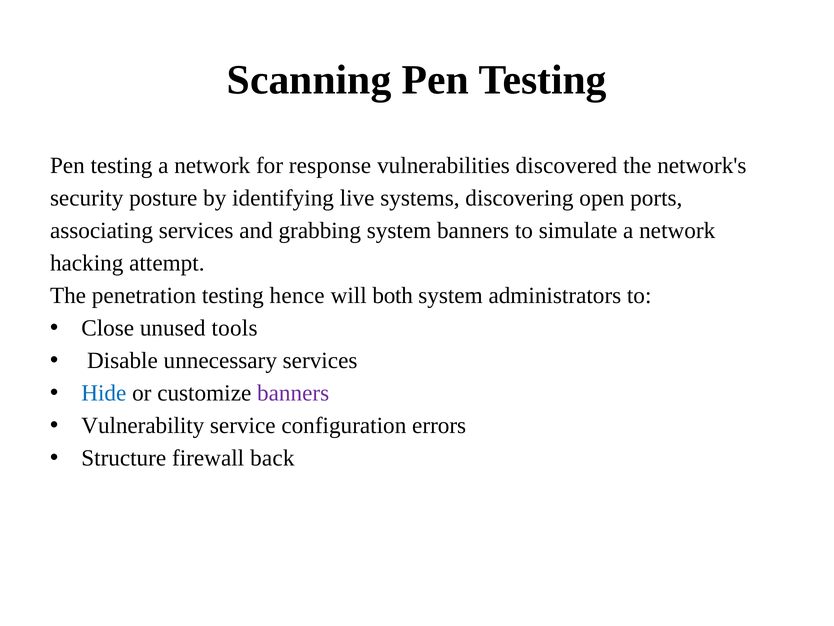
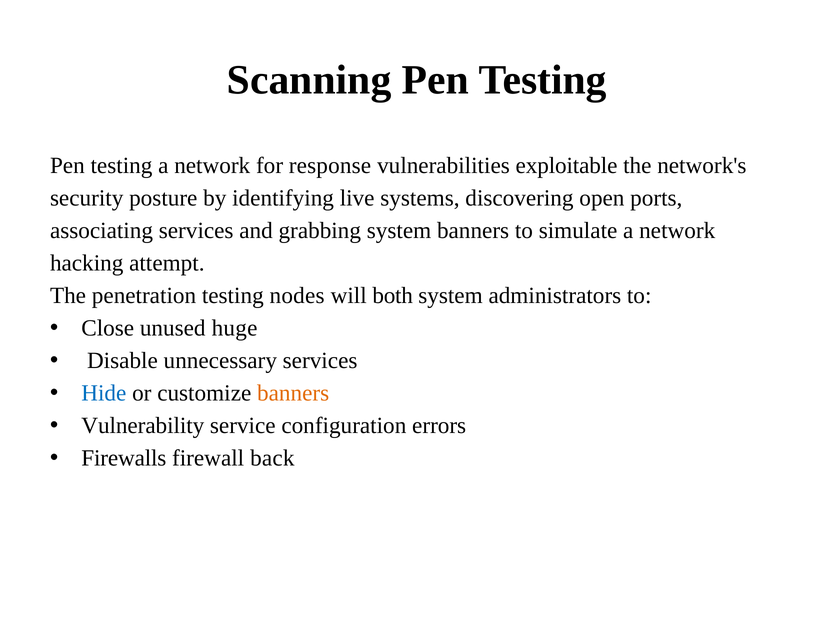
discovered: discovered -> exploitable (567, 166)
hence: hence -> nodes (297, 296)
tools: tools -> huge (235, 328)
banners colour: purple -> orange (293, 393)
Structure: Structure -> Firewalls (124, 458)
